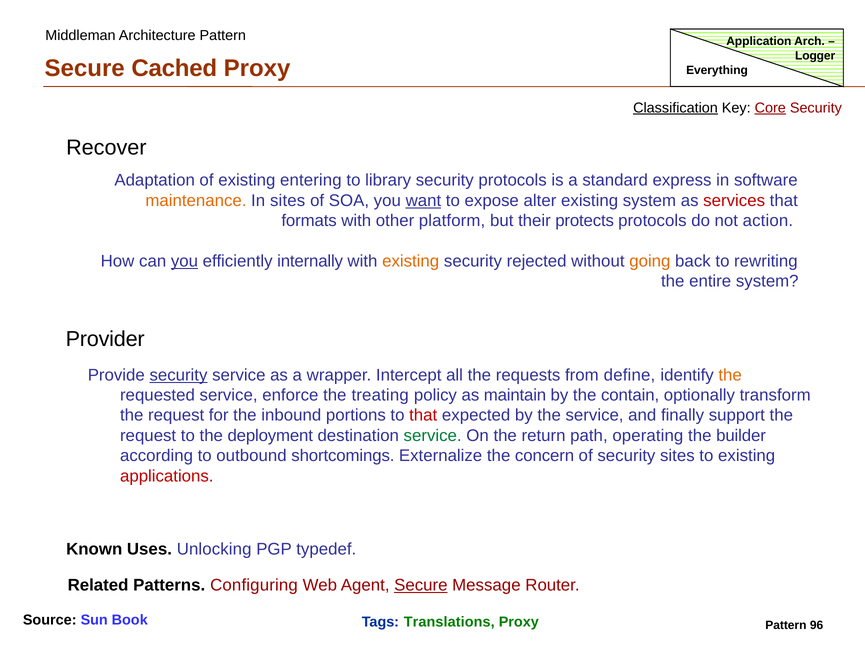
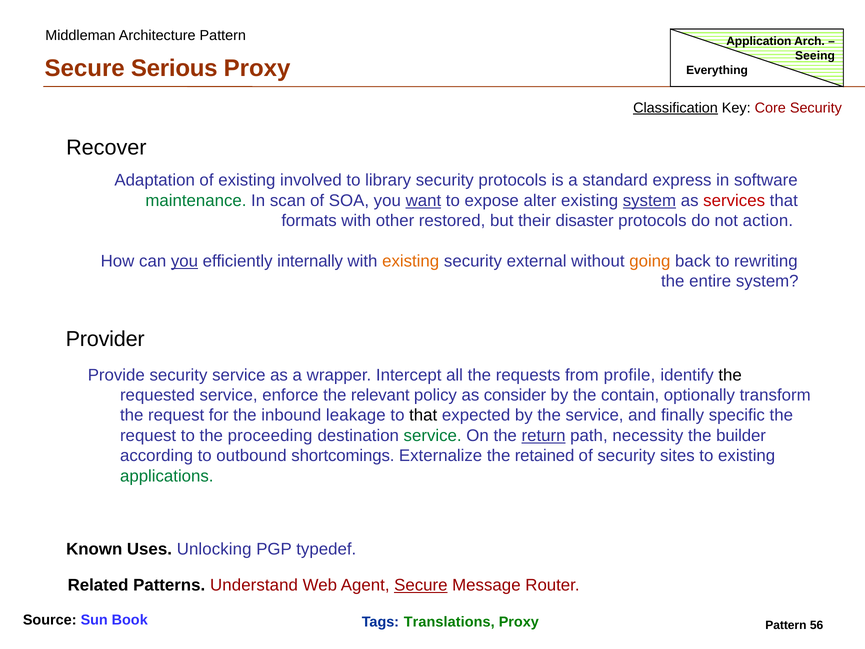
Logger: Logger -> Seeing (815, 56)
Cached: Cached -> Serious (174, 68)
Core underline: present -> none (770, 108)
entering: entering -> involved (311, 180)
maintenance colour: orange -> green (196, 200)
In sites: sites -> scan (288, 200)
system underline: none -> present (649, 200)
platform: platform -> restored (452, 221)
protects: protects -> disaster (585, 221)
rejected: rejected -> external (537, 261)
security underline: present -> none (178, 375)
define: define -> profile (629, 375)
the colour: orange -> black (730, 375)
treating: treating -> relevant (380, 395)
maintain: maintain -> consider (515, 395)
portions: portions -> leakage (356, 415)
that colour: red -> black (423, 415)
support: support -> specific (737, 415)
deployment: deployment -> proceeding (270, 435)
return underline: none -> present (544, 435)
operating: operating -> necessity (648, 435)
concern: concern -> retained (545, 456)
applications colour: red -> green (167, 476)
Configuring: Configuring -> Understand (254, 585)
96: 96 -> 56 (817, 625)
